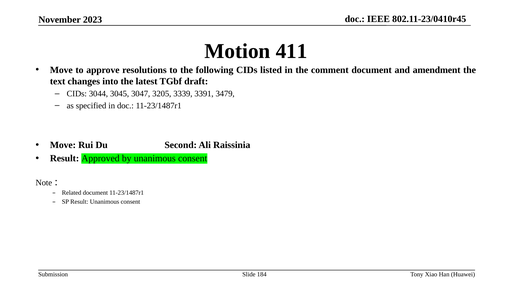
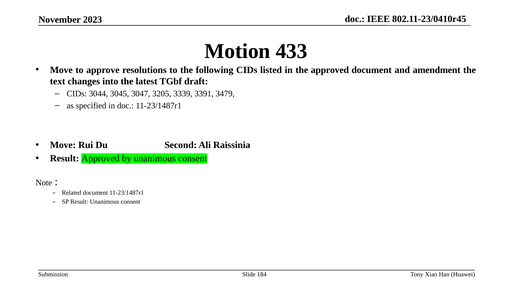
411: 411 -> 433 (292, 51)
the comment: comment -> approved (330, 70)
